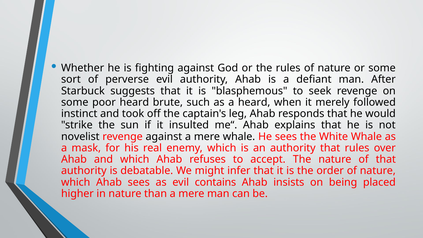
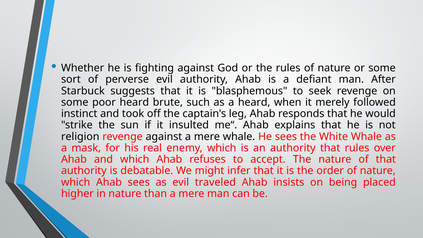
novelist: novelist -> religion (80, 137)
contains: contains -> traveled (215, 182)
